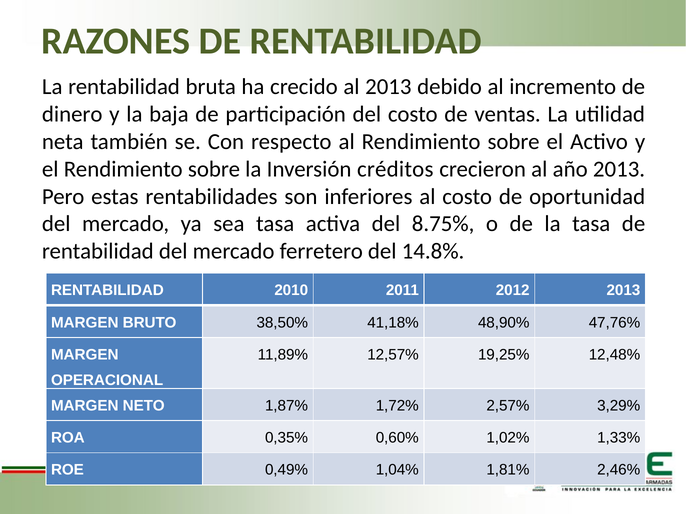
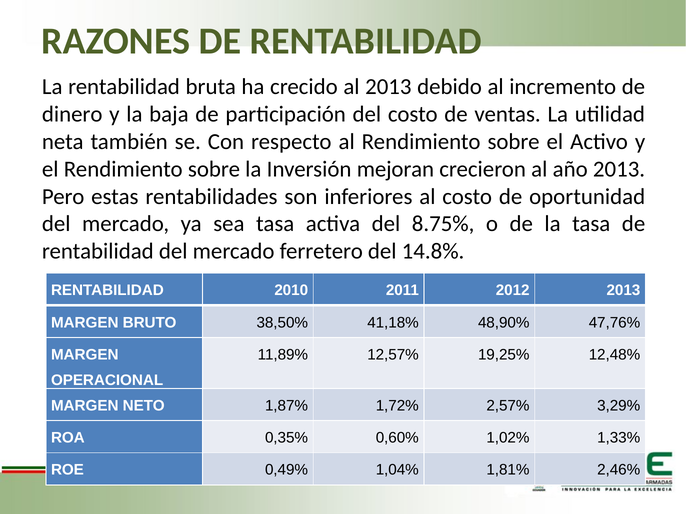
créditos: créditos -> mejoran (395, 169)
